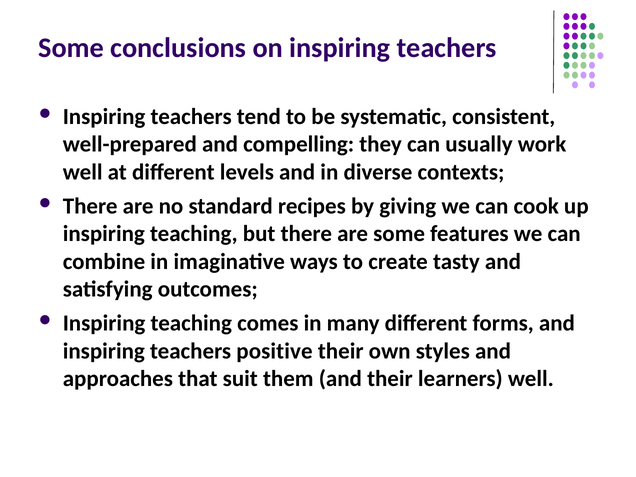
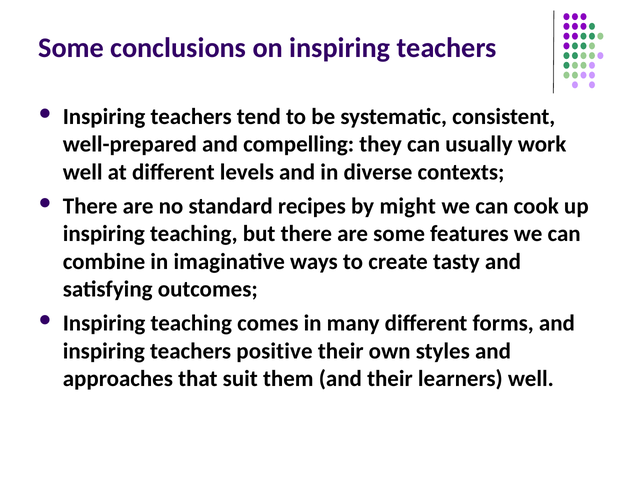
giving: giving -> might (408, 206)
